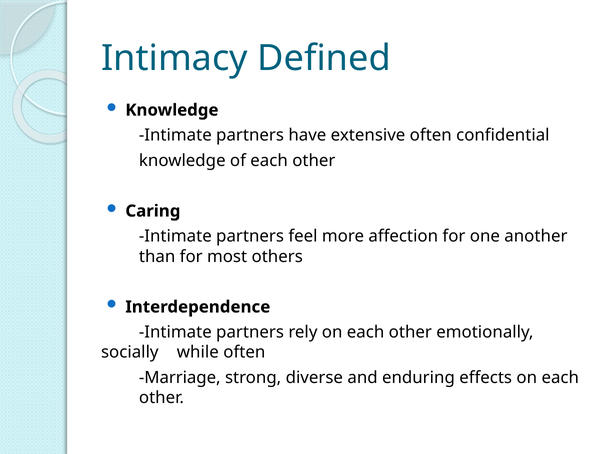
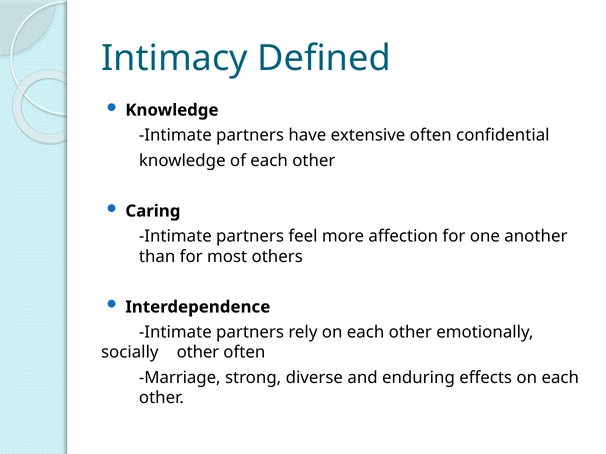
socially while: while -> other (198, 353)
